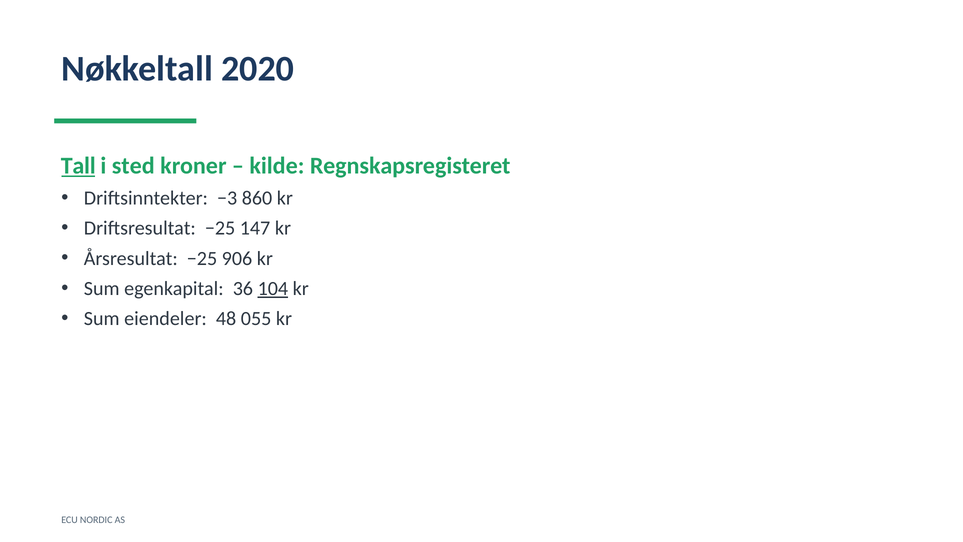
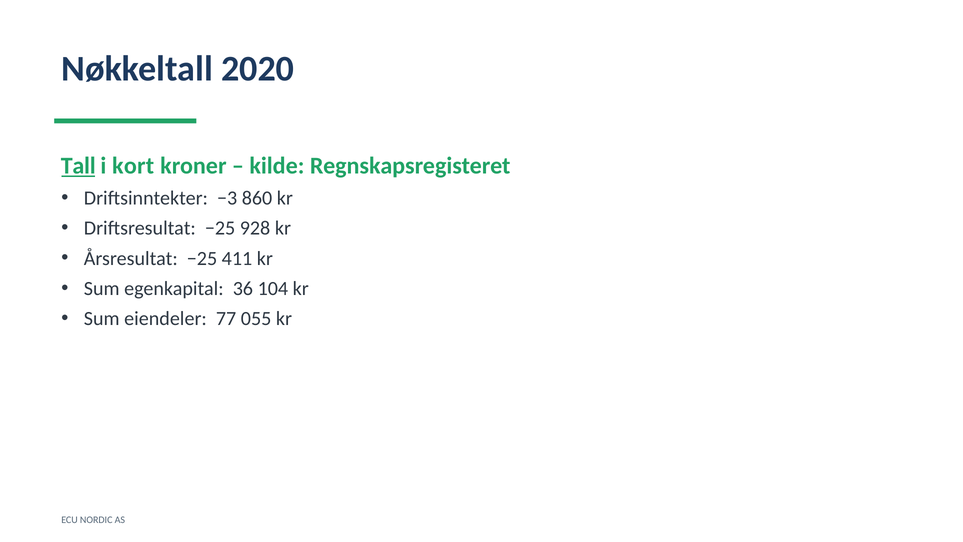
sted: sted -> kort (133, 166)
147: 147 -> 928 (255, 228)
906: 906 -> 411 (237, 258)
104 underline: present -> none (273, 288)
48: 48 -> 77 (226, 318)
